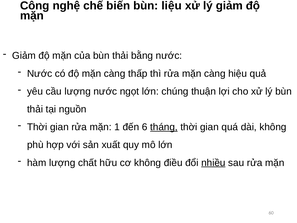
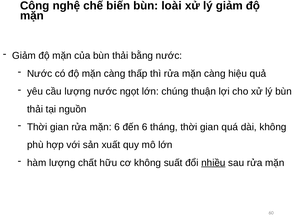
liệu: liệu -> loài (172, 6)
mặn 1: 1 -> 6 (117, 127)
tháng underline: present -> none (164, 127)
điều: điều -> suất (173, 163)
